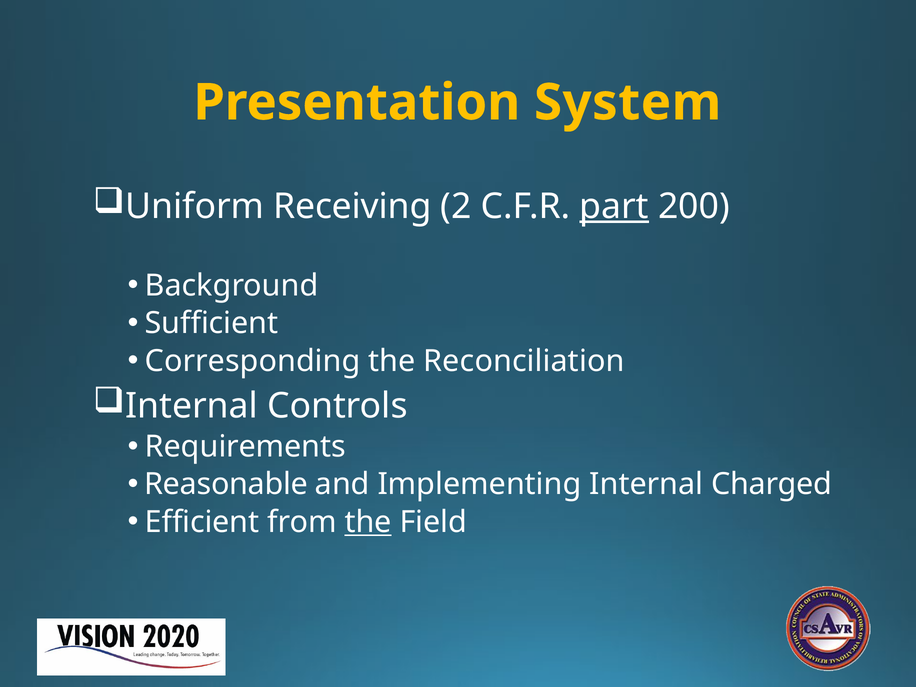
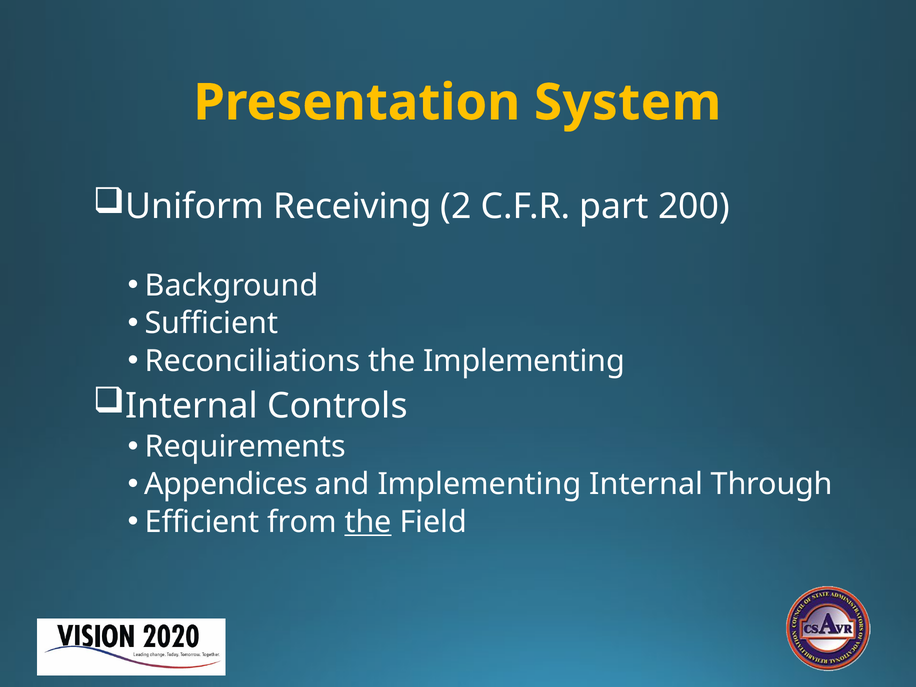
part underline: present -> none (614, 206)
Corresponding: Corresponding -> Reconciliations (253, 361)
the Reconciliation: Reconciliation -> Implementing (524, 361)
Reasonable: Reasonable -> Appendices (226, 484)
Charged: Charged -> Through (772, 484)
